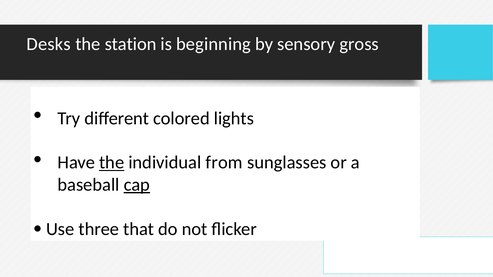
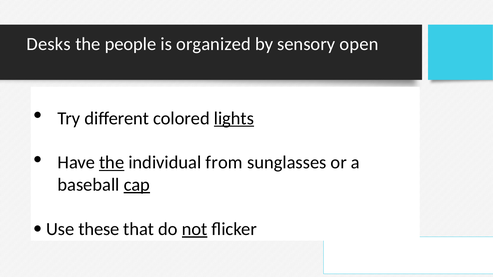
station: station -> people (131, 44)
beginning: beginning -> organized (214, 44)
gross: gross -> open (359, 44)
lights underline: none -> present (234, 118)
three: three -> these (99, 229)
not underline: none -> present (195, 229)
